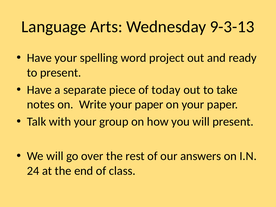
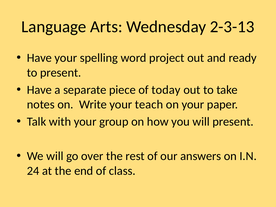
9-3-13: 9-3-13 -> 2-3-13 (232, 27)
Write your paper: paper -> teach (149, 105)
